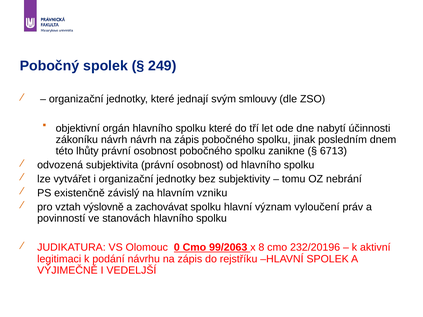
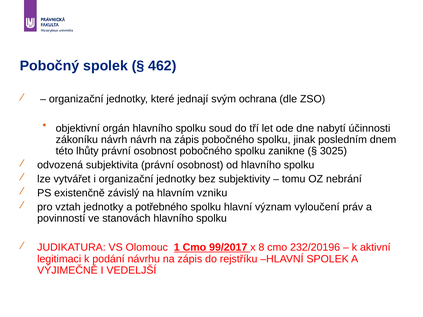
249: 249 -> 462 (162, 66)
smlouvy: smlouvy -> ochrana (258, 99)
spolku které: které -> soud (220, 128)
6713: 6713 -> 3025 (333, 151)
vztah výslovně: výslovně -> jednotky (103, 207)
zachovávat: zachovávat -> potřebného (161, 207)
0: 0 -> 1 (177, 248)
99/2063: 99/2063 -> 99/2017 (228, 248)
